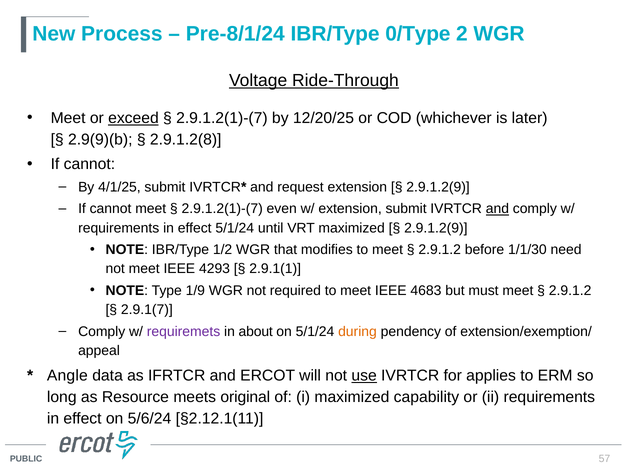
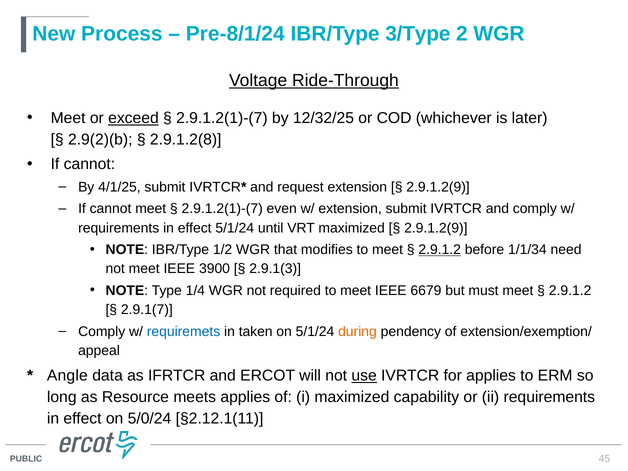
0/Type: 0/Type -> 3/Type (418, 34)
12/20/25: 12/20/25 -> 12/32/25 (323, 118)
2.9(9)(b: 2.9(9)(b -> 2.9(2)(b (100, 140)
and underline: present -> none (497, 209)
2.9.1.2 underline: none -> present (440, 250)
1/1/30: 1/1/30 -> 1/1/34 (527, 250)
4293: 4293 -> 3900 (215, 269)
2.9.1(1: 2.9.1(1 -> 2.9.1(3 (275, 269)
1/9: 1/9 -> 1/4 (195, 291)
4683: 4683 -> 6679 (426, 291)
requiremets colour: purple -> blue (184, 332)
about: about -> taken (256, 332)
meets original: original -> applies (245, 397)
5/6/24: 5/6/24 -> 5/0/24 (149, 419)
57: 57 -> 45 (604, 459)
